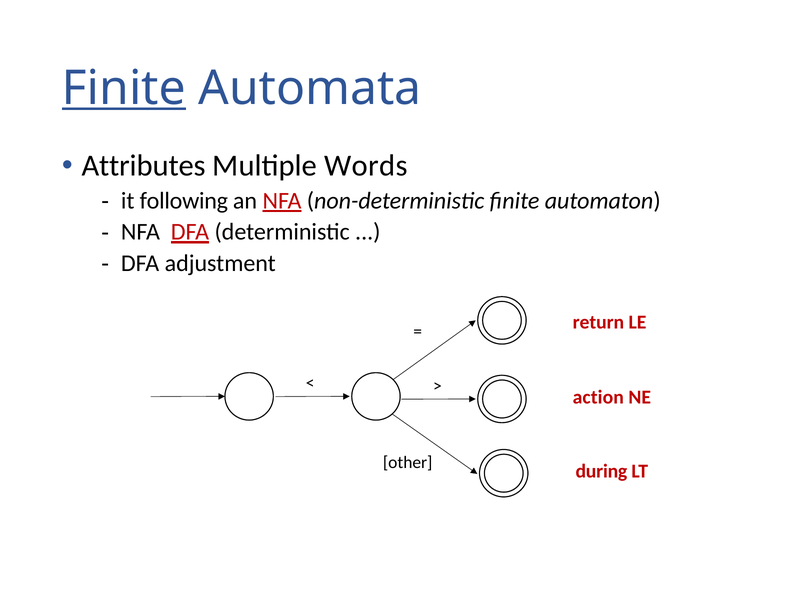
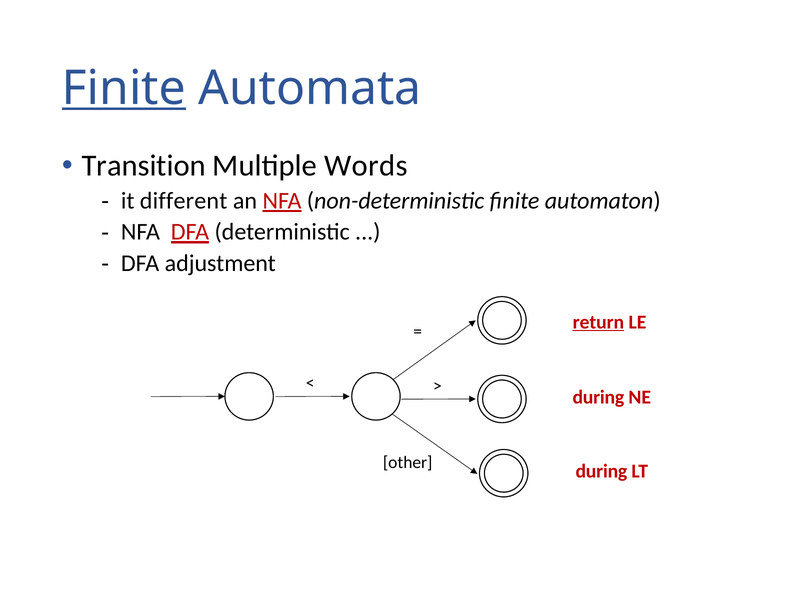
Attributes: Attributes -> Transition (144, 166)
following: following -> different (184, 201)
return underline: none -> present (598, 322)
action: action -> during (598, 397)
